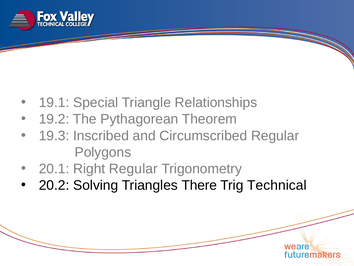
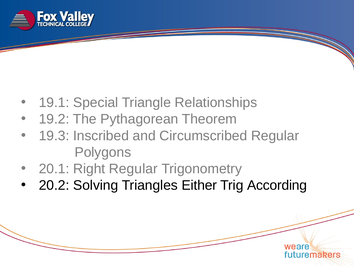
There: There -> Either (199, 185)
Technical: Technical -> According (277, 185)
